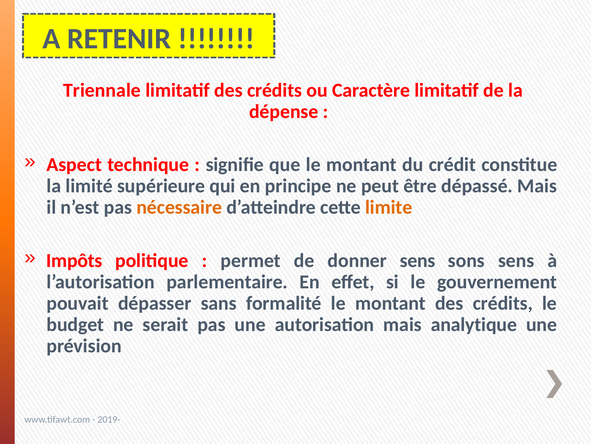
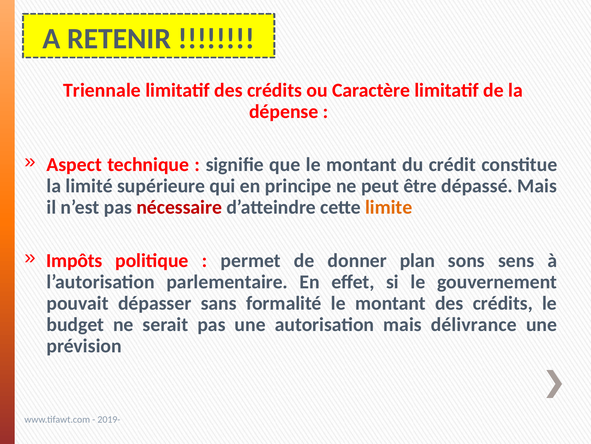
nécessaire colour: orange -> red (179, 207)
donner sens: sens -> plan (418, 260)
analytique: analytique -> délivrance (474, 324)
